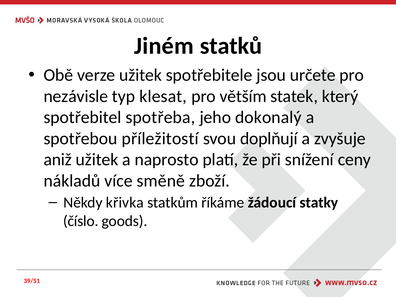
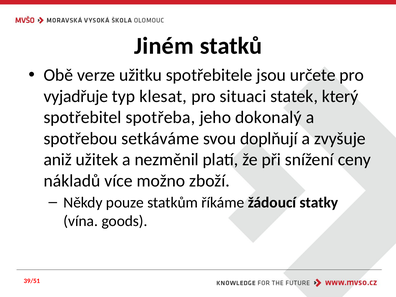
verze užitek: užitek -> užitku (141, 75)
nezávisle: nezávisle -> vyjadřuje (76, 96)
větším: větším -> situaci (243, 96)
příležitostí: příležitostí -> setkáváme (160, 139)
naprosto: naprosto -> nezměnil (167, 160)
směně: směně -> možno (161, 181)
křivka: křivka -> pouze (125, 202)
číslo: číslo -> vína (81, 221)
